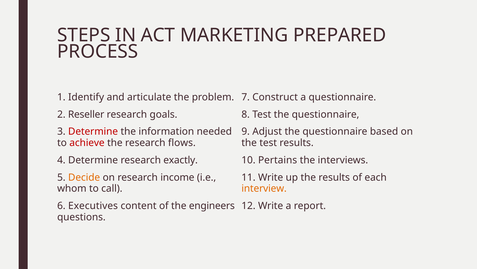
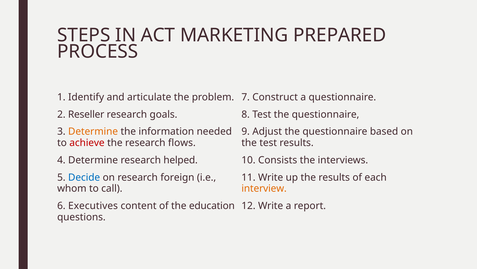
Determine colour: red -> orange (93, 131)
exactly: exactly -> helped (181, 160)
Pertains: Pertains -> Consists (278, 160)
Decide colour: orange -> blue (84, 177)
income: income -> foreign (177, 177)
engineers: engineers -> education (212, 205)
